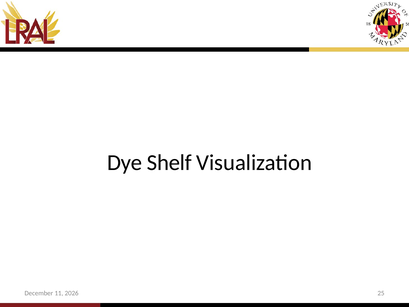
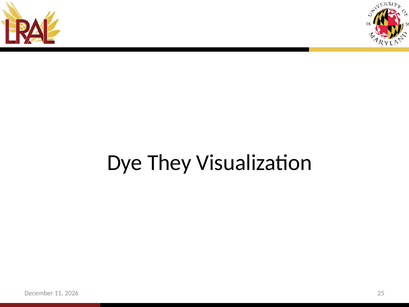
Shelf: Shelf -> They (169, 162)
